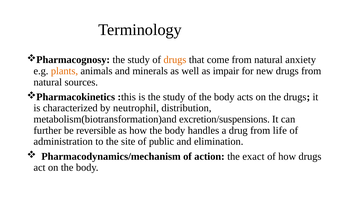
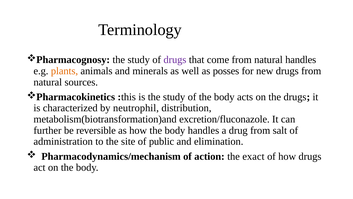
drugs colour: orange -> purple (175, 60)
natural anxiety: anxiety -> handles (301, 60)
impair: impair -> posses (226, 71)
excretion/suspensions: excretion/suspensions -> excretion/fluconazole (224, 119)
life: life -> salt (280, 130)
